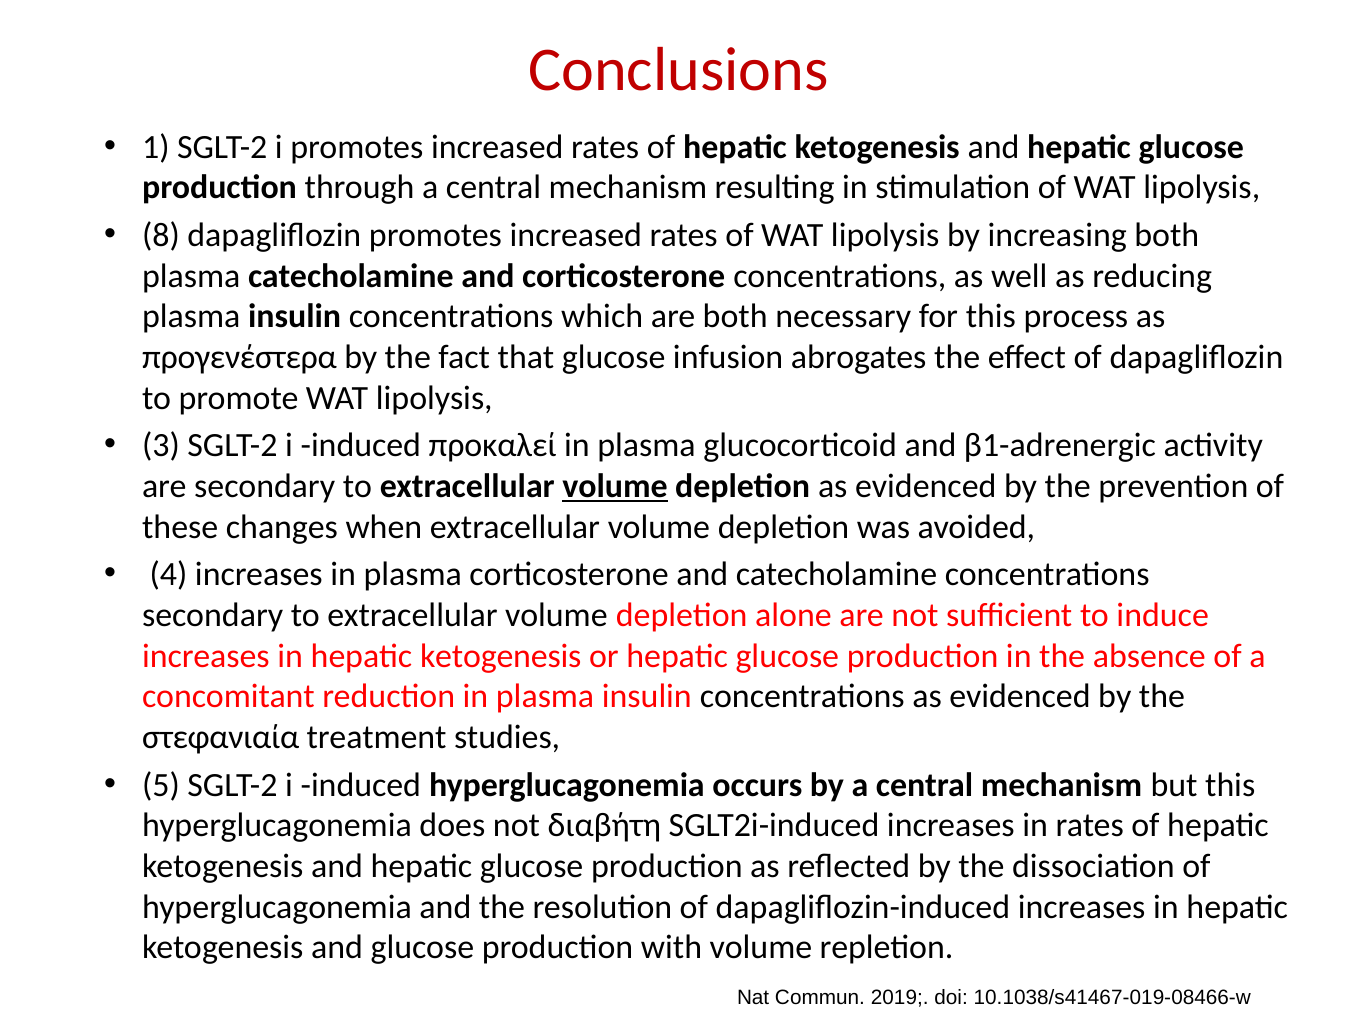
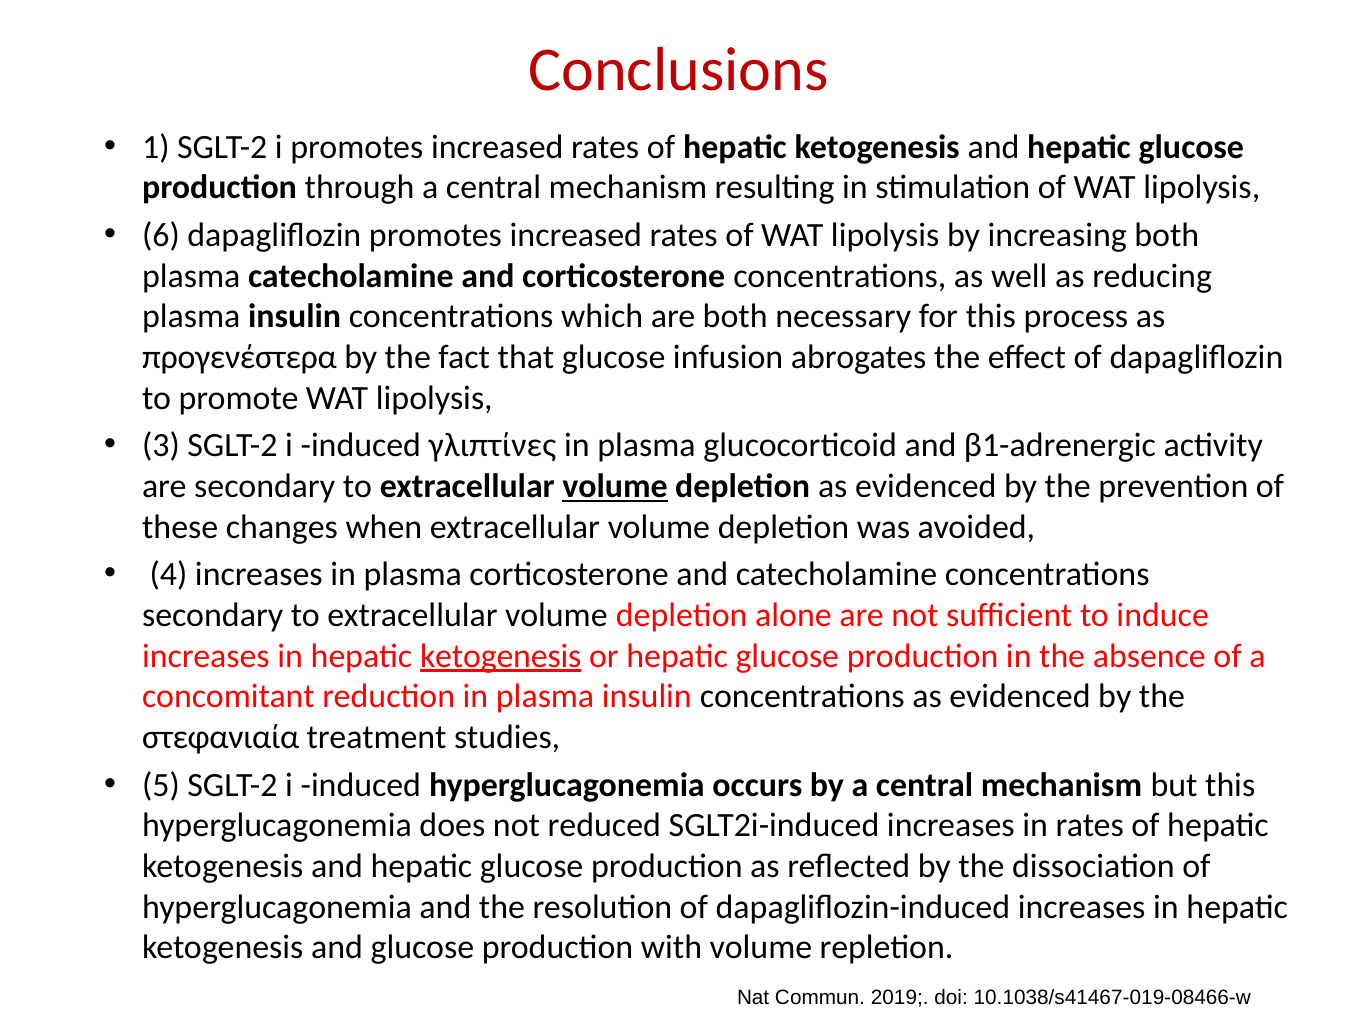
8: 8 -> 6 (161, 235)
προκαλεί: προκαλεί -> γλιπτίνες (492, 445)
ketogenesis underline: none -> present (501, 656)
διαβήτη: διαβήτη -> reduced (604, 825)
